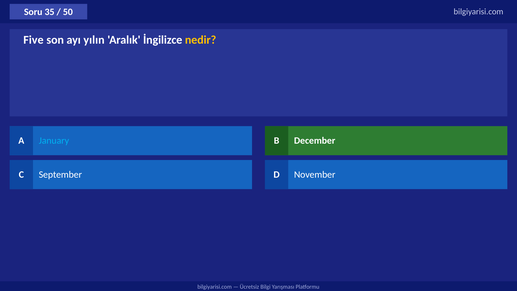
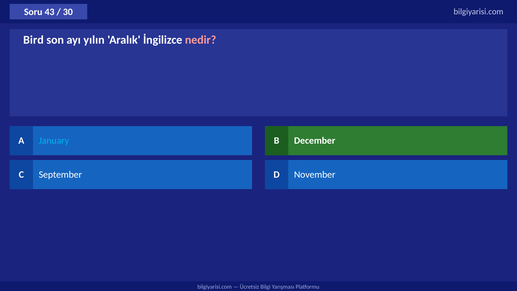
35: 35 -> 43 (50, 12)
50: 50 -> 30 (68, 12)
Five: Five -> Bird (33, 40)
nedir colour: yellow -> pink (201, 40)
